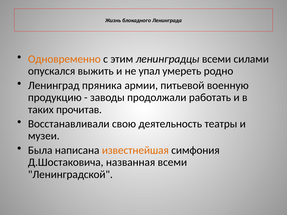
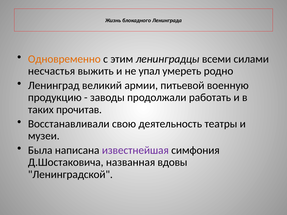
опускался: опускался -> несчастья (52, 71)
пряника: пряника -> великий (102, 86)
известнейшая colour: orange -> purple (135, 150)
названная всеми: всеми -> вдовы (172, 162)
